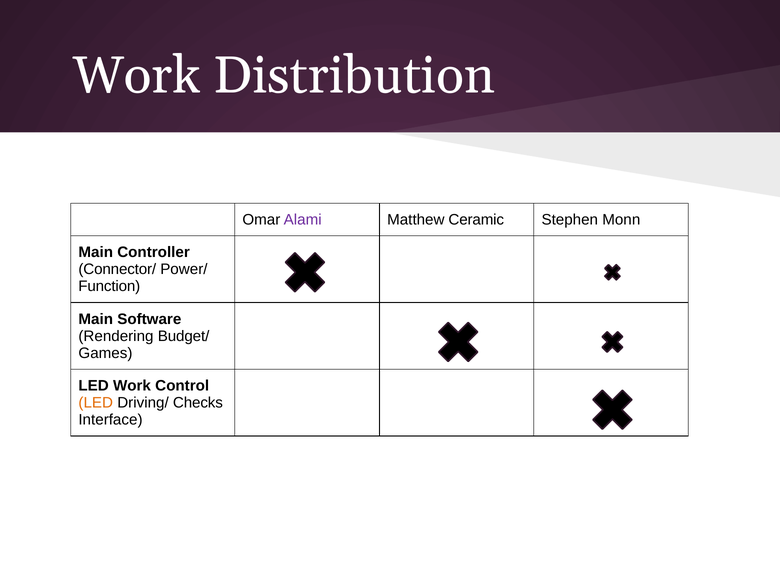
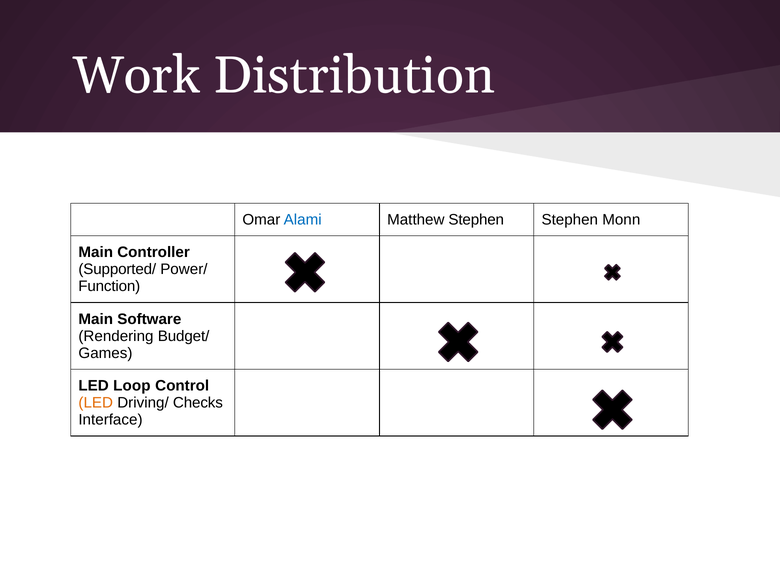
Alami colour: purple -> blue (303, 220)
Matthew Ceramic: Ceramic -> Stephen (476, 220)
Connector/: Connector/ -> Supported/ (117, 269)
LED Work: Work -> Loop (132, 386)
